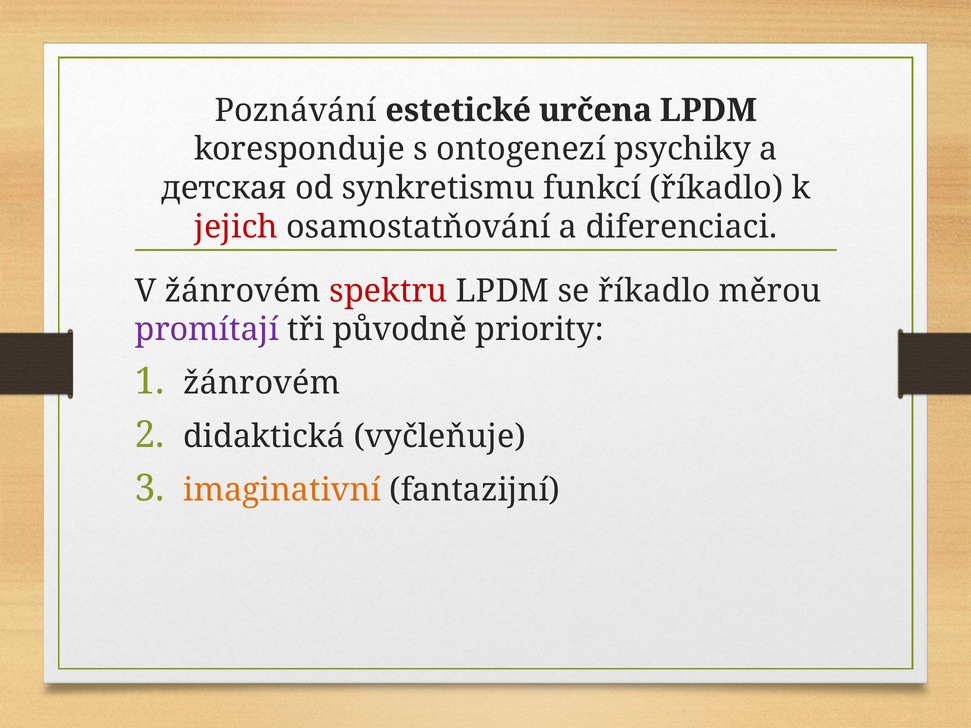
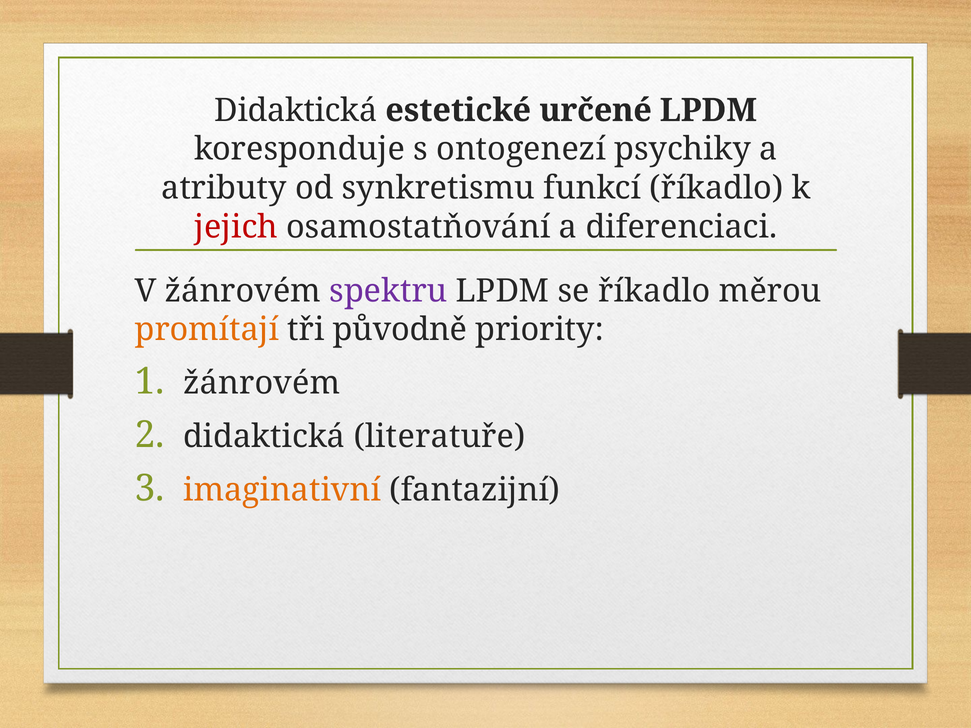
Poznávání: Poznávání -> Didaktická (296, 110)
určena: určena -> určené (595, 110)
детская: детская -> atributy (224, 188)
spektru colour: red -> purple (388, 291)
promítají colour: purple -> orange (207, 330)
vyčleňuje: vyčleňuje -> literatuře (440, 437)
